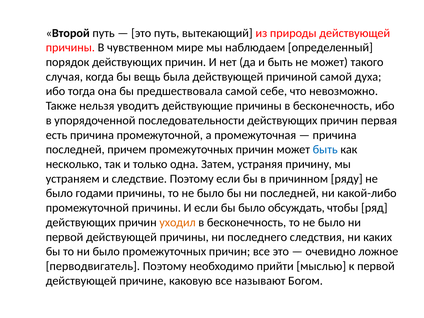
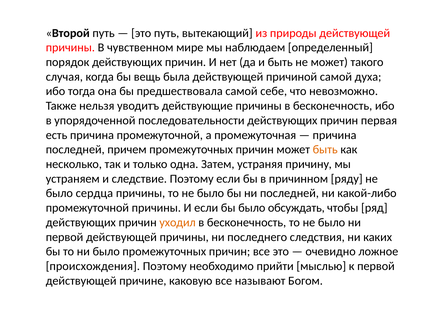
быть colour: blue -> orange (325, 150)
годами: годами -> сердца (94, 193)
перводвигатель: перводвигатель -> происхождения (93, 266)
